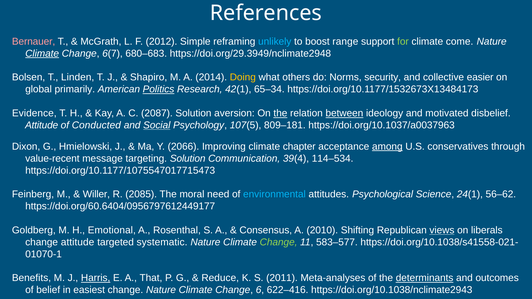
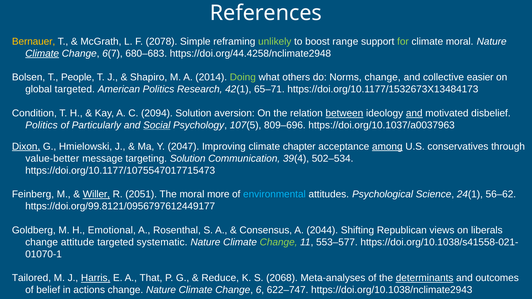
Bernauer colour: pink -> yellow (34, 42)
2012: 2012 -> 2078 (162, 42)
unlikely colour: light blue -> light green (275, 42)
climate come: come -> moral (460, 42)
https://doi.org/29.3949/nclimate2948: https://doi.org/29.3949/nclimate2948 -> https://doi.org/44.4258/nclimate2948 (250, 53)
Linden: Linden -> People (78, 77)
Doing colour: yellow -> light green (243, 77)
Norms security: security -> change (383, 77)
global primarily: primarily -> targeted (75, 89)
Politics underline: present -> none (159, 89)
65–34: 65–34 -> 65–71 (269, 89)
Evidence: Evidence -> Condition (34, 113)
2087: 2087 -> 2094 (157, 113)
the underline: present -> none (280, 113)
and underline: none -> present (414, 113)
Attitude: Attitude -> Politics (42, 125)
Conducted: Conducted -> Particularly (96, 125)
809–181: 809–181 -> 809–696 (285, 125)
Dixon underline: none -> present (26, 147)
2066: 2066 -> 2047 (183, 147)
value-recent: value-recent -> value-better (52, 159)
114–534: 114–534 -> 502–534 (333, 159)
Willer underline: none -> present (96, 194)
2085: 2085 -> 2051 (141, 194)
need: need -> more (218, 194)
https://doi.org/60.6404/0956797612449177: https://doi.org/60.6404/0956797612449177 -> https://doi.org/99.8121/0956797612449177 (120, 206)
2010: 2010 -> 2044 (322, 230)
views underline: present -> none (442, 230)
583–577: 583–577 -> 553–577 (337, 242)
Benefits: Benefits -> Tailored (32, 278)
2011: 2011 -> 2068 (282, 278)
easiest: easiest -> actions (89, 290)
622–416: 622–416 -> 622–747 (288, 290)
